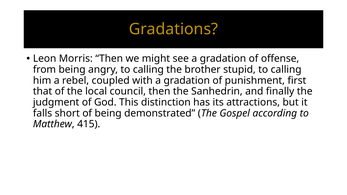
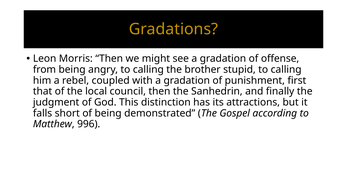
415: 415 -> 996 (89, 124)
